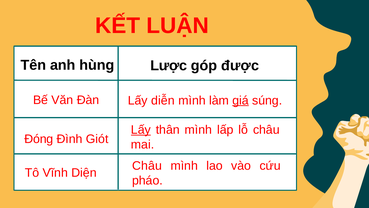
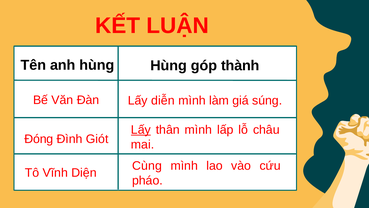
hùng Lược: Lược -> Hùng (169, 65)
được: được -> thành (240, 65)
giá underline: present -> none (240, 100)
Châu: Châu -> Cùng (147, 165)
